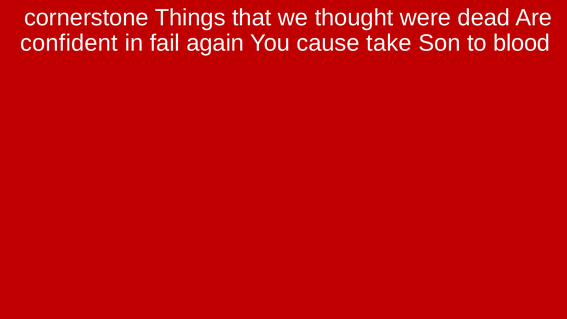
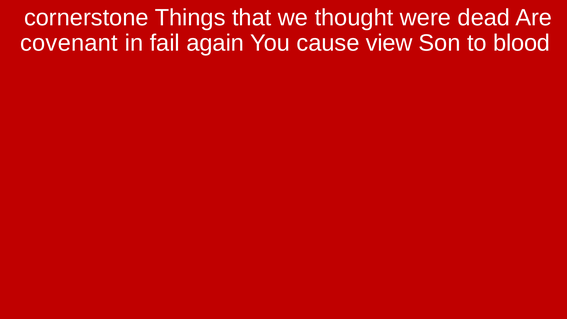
confident: confident -> covenant (69, 43)
take: take -> view (389, 43)
